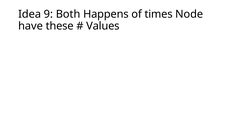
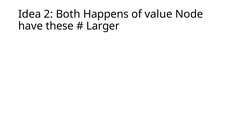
9: 9 -> 2 (48, 14)
times: times -> value (159, 14)
Values: Values -> Larger (103, 26)
